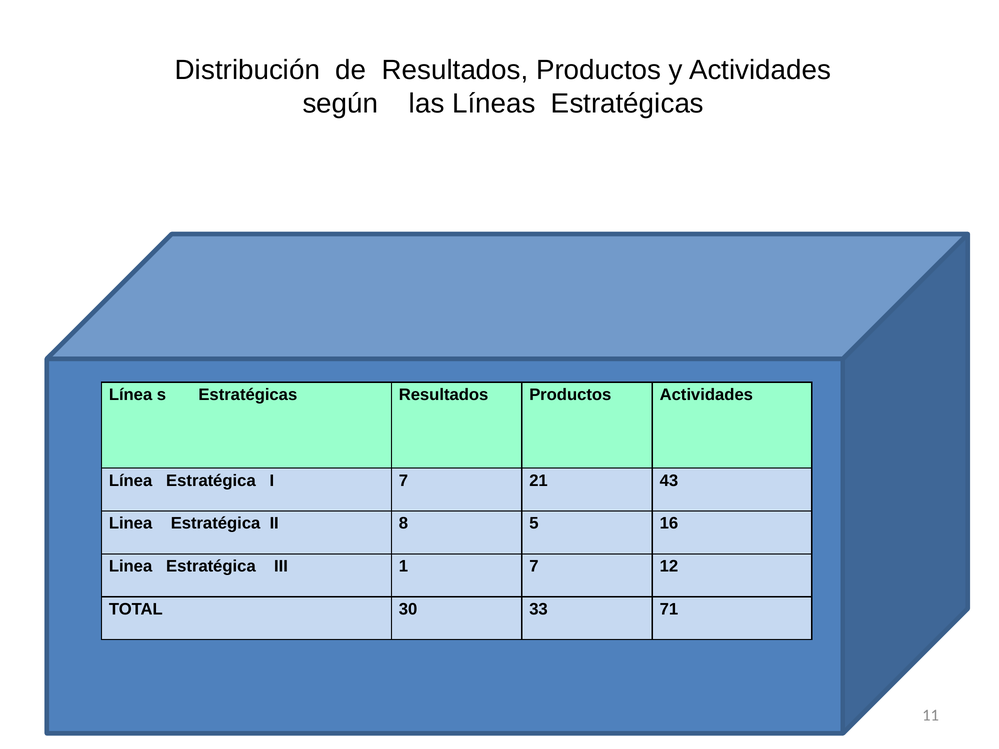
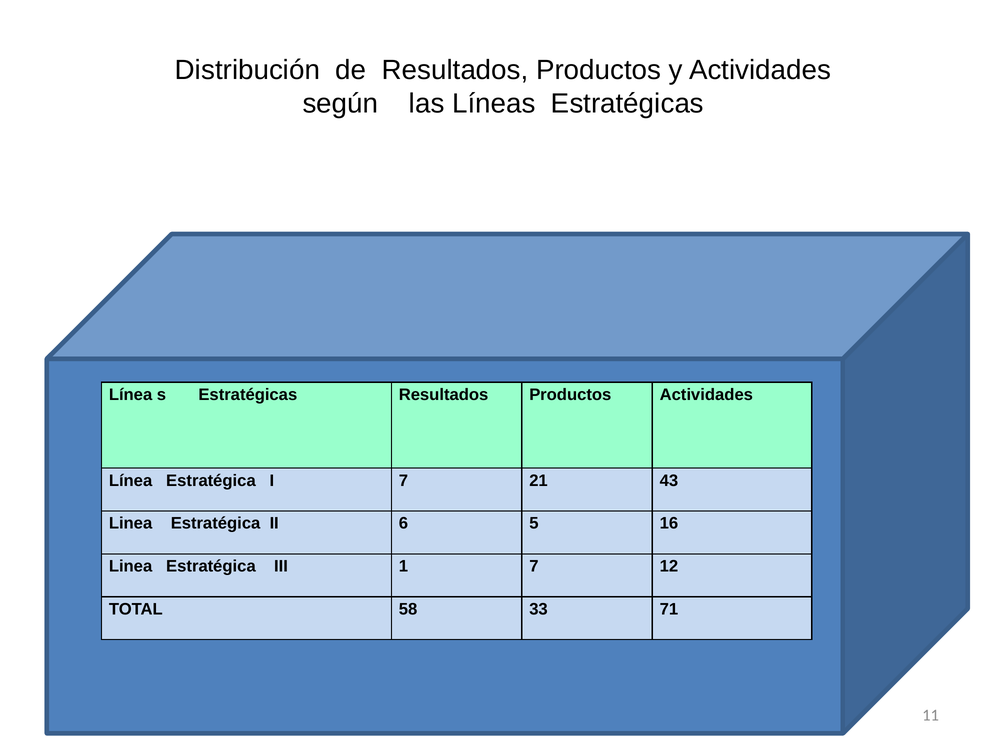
8: 8 -> 6 (403, 524)
30: 30 -> 58 (408, 609)
